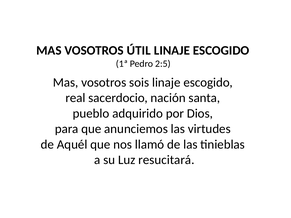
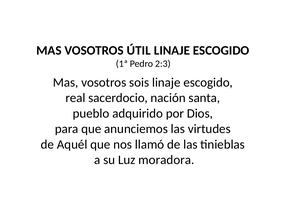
2:5: 2:5 -> 2:3 (163, 64)
resucitará: resucitará -> moradora (166, 160)
